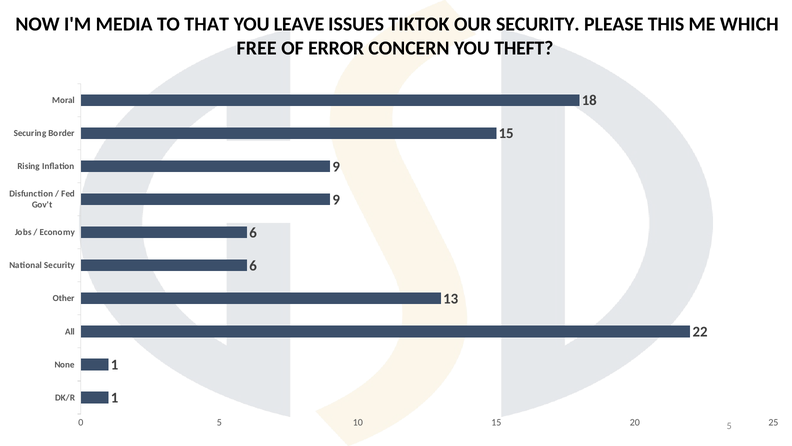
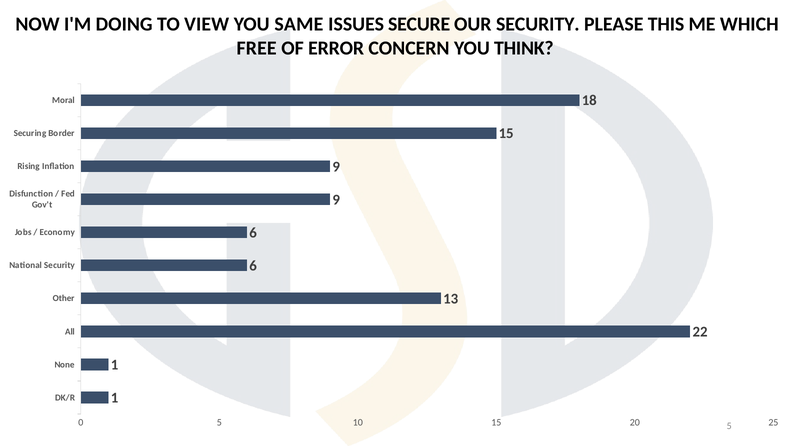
MEDIA: MEDIA -> DOING (124, 24)
THAT: THAT -> VIEW (207, 24)
LEAVE: LEAVE -> SAME (299, 24)
TIKTOK: TIKTOK -> SECURE (419, 24)
THEFT: THEFT -> THINK (524, 48)
